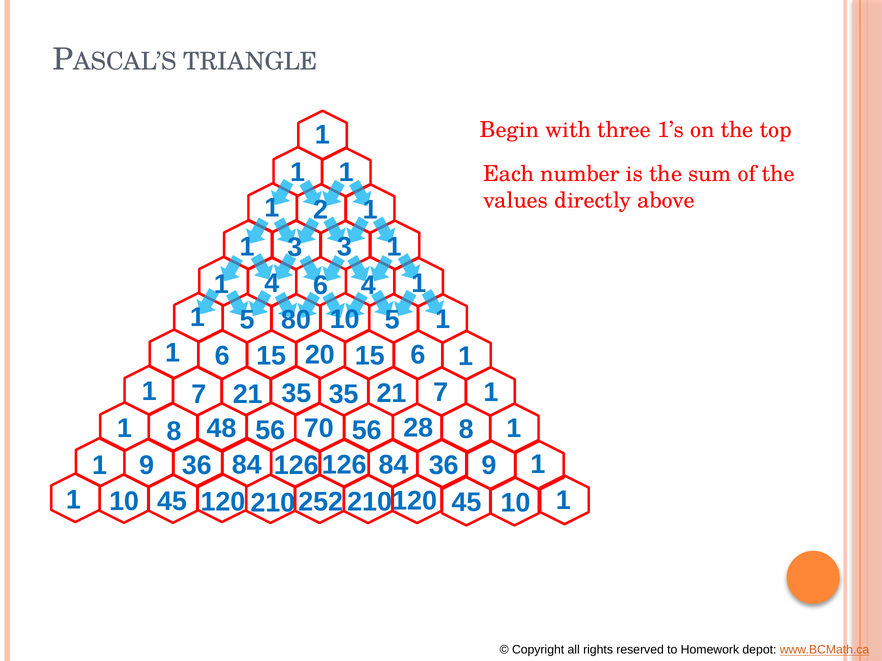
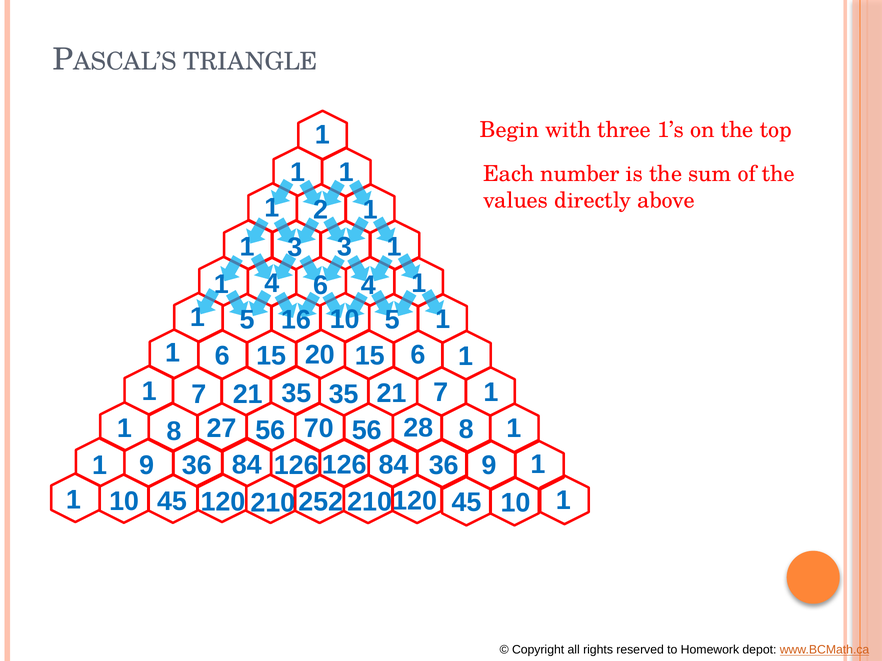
80: 80 -> 16 (296, 320)
48: 48 -> 27 (222, 429)
